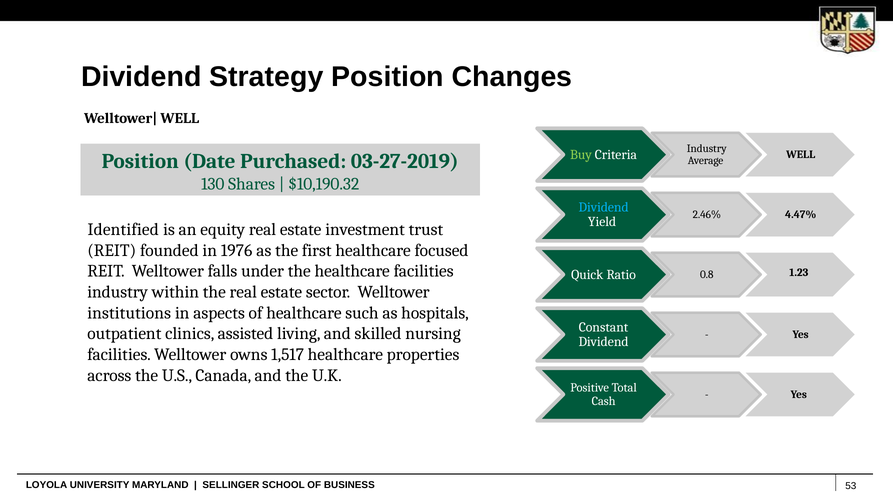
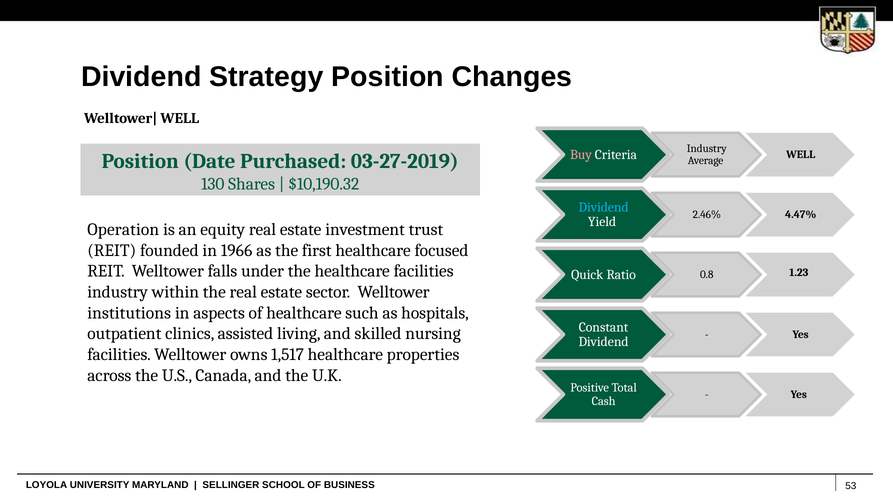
Buy colour: light green -> pink (581, 155)
Identified: Identified -> Operation (123, 230)
1976: 1976 -> 1966 (237, 251)
